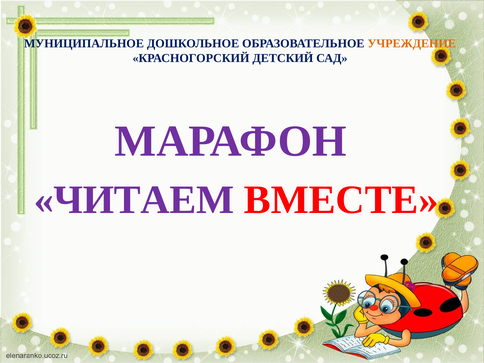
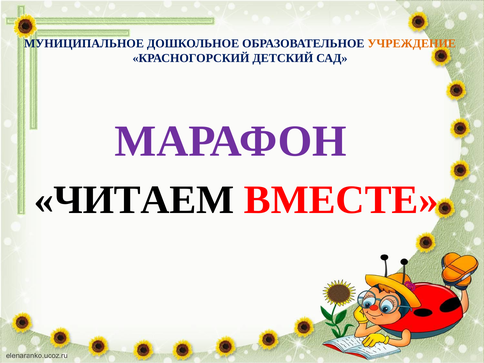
ЧИТАЕМ colour: purple -> black (134, 200)
